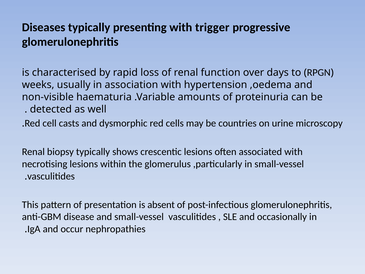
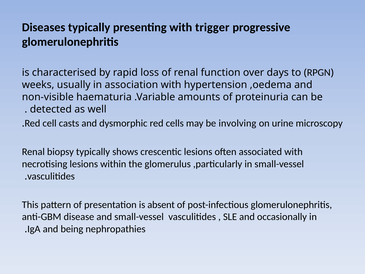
countries: countries -> involving (237, 123)
occur: occur -> being (72, 229)
